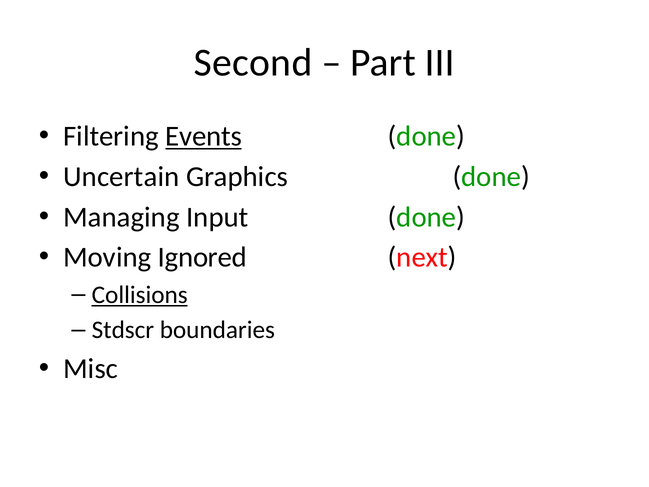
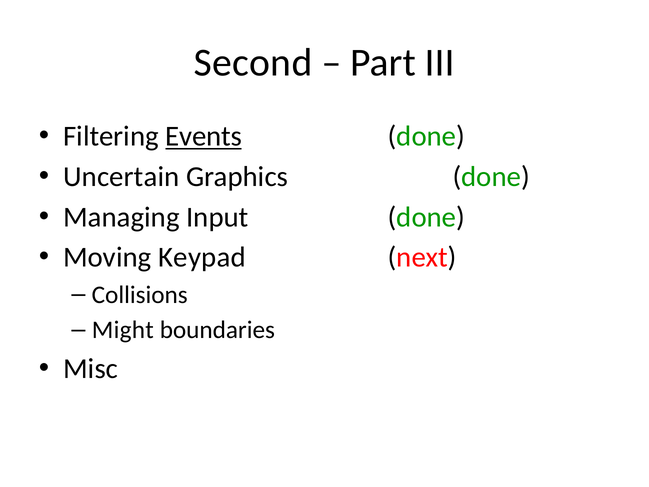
Ignored: Ignored -> Keypad (202, 257)
Collisions underline: present -> none (140, 295)
Stdscr: Stdscr -> Might (123, 330)
